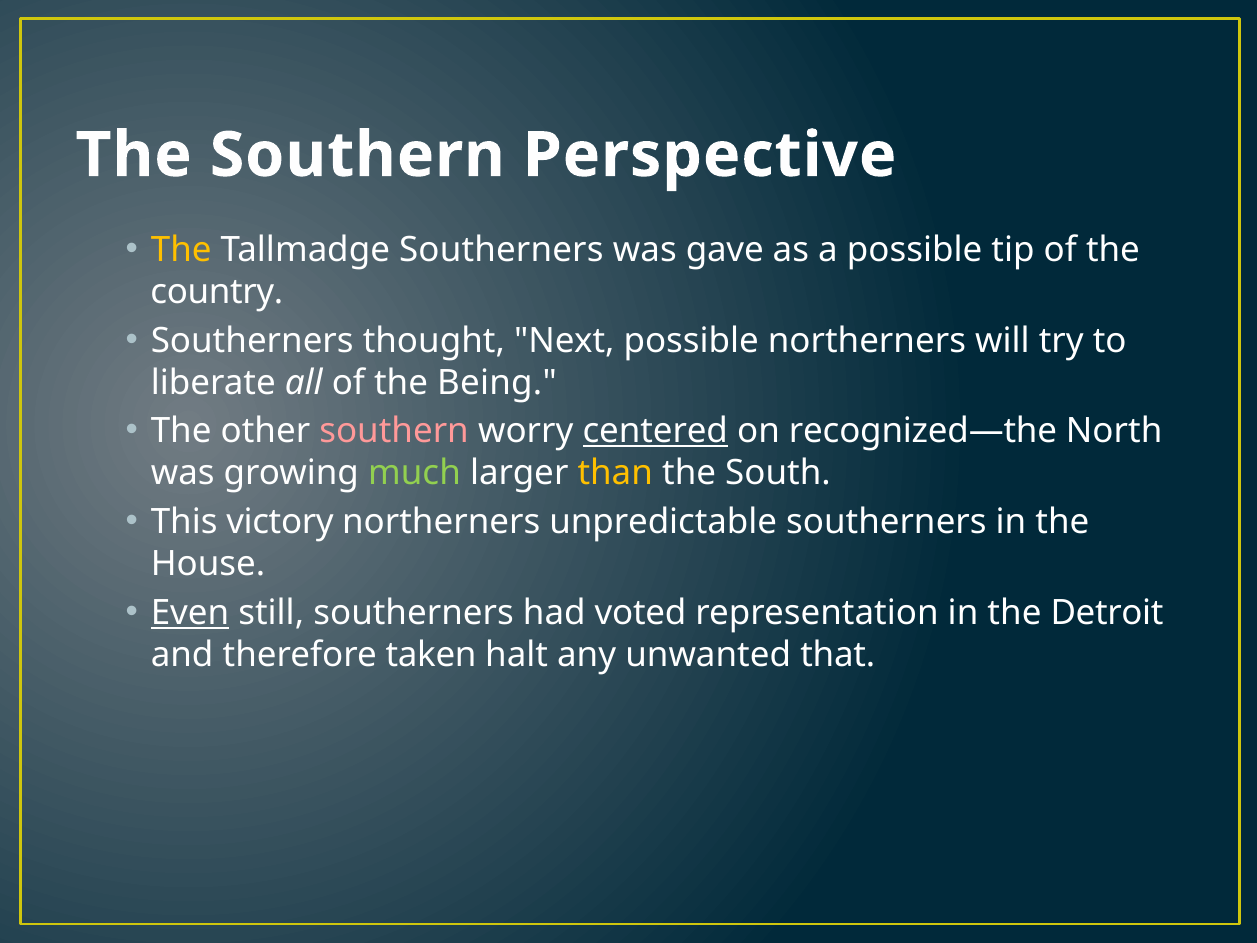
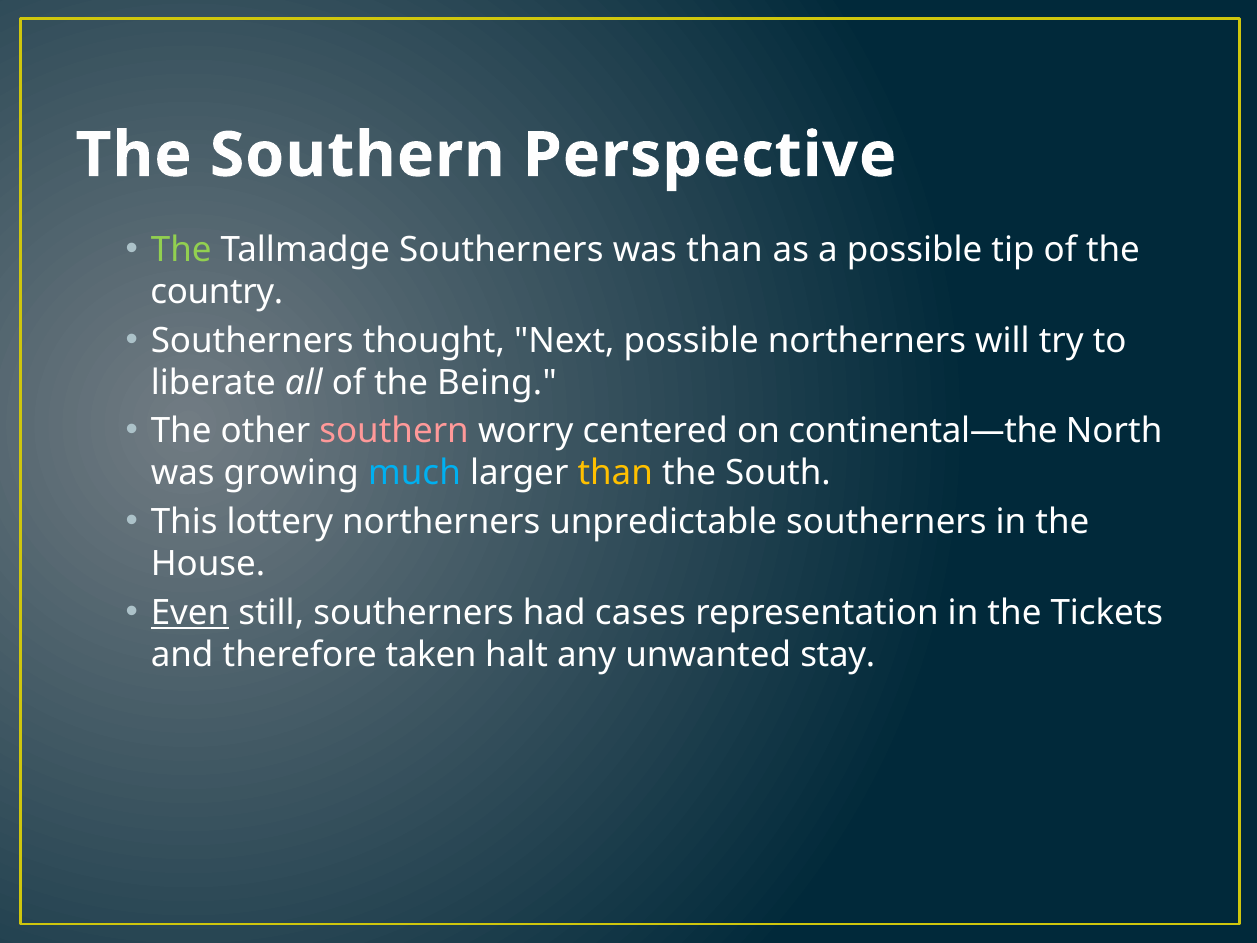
The colour: yellow -> light green (181, 250)
was gave: gave -> than (724, 250)
centered underline: present -> none (655, 431)
recognized—the: recognized—the -> continental—the (923, 431)
much colour: light green -> light blue (415, 473)
victory: victory -> lottery (280, 522)
voted: voted -> cases (640, 613)
Detroit: Detroit -> Tickets (1107, 613)
that: that -> stay (838, 655)
